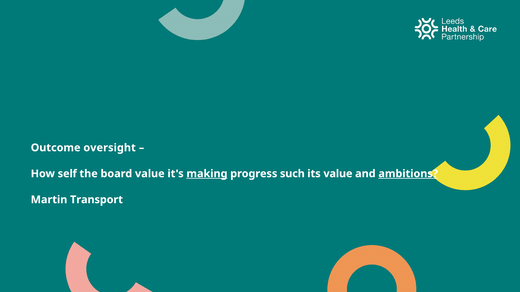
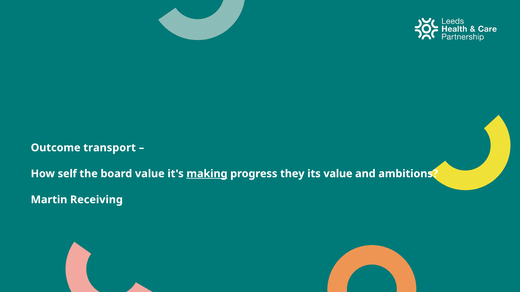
oversight: oversight -> transport (110, 148)
such: such -> they (292, 174)
ambitions underline: present -> none (408, 174)
Transport: Transport -> Receiving (96, 200)
